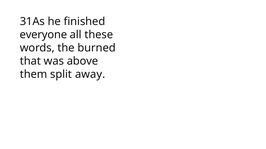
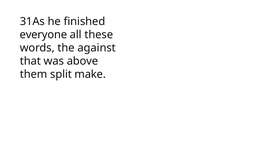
burned: burned -> against (97, 48)
away: away -> make (90, 75)
